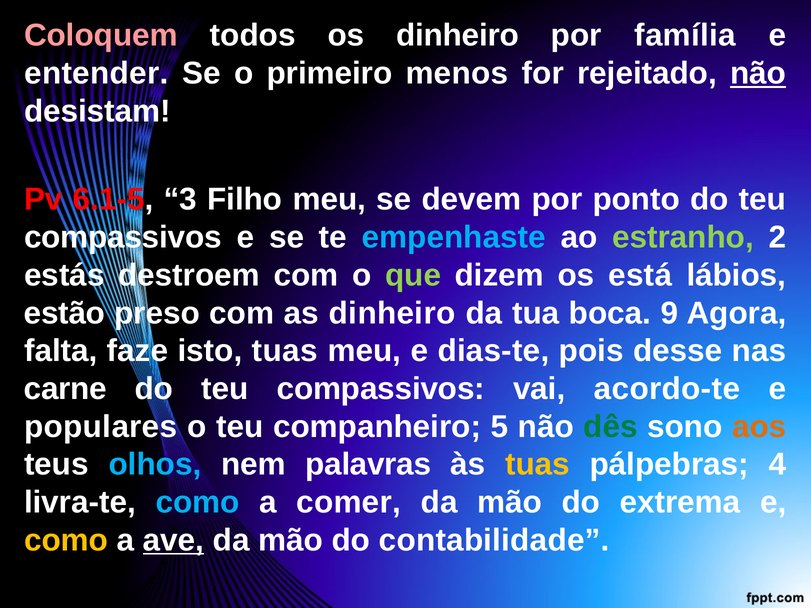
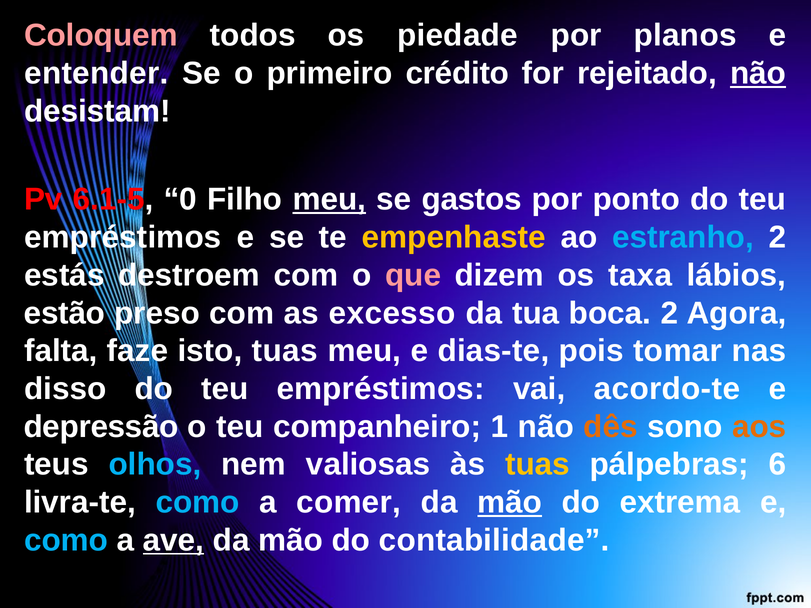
os dinheiro: dinheiro -> piedade (457, 36)
família: família -> planos (685, 36)
menos: menos -> crédito (457, 73)
3: 3 -> 0 (180, 200)
meu underline: none -> present (329, 200)
devem: devem -> gastos (472, 200)
compassivos: compassivos -> empréstimos (123, 238)
empenhaste colour: light blue -> yellow (454, 238)
estranho colour: light green -> light blue (683, 238)
que colour: light green -> pink (413, 275)
está: está -> taxa (640, 275)
as dinheiro: dinheiro -> excesso (392, 313)
boca 9: 9 -> 2 (669, 313)
desse: desse -> tomar (678, 351)
carne: carne -> disso (65, 389)
compassivos: compassivos -> empréstimos (381, 389)
populares: populares -> depressão (101, 427)
5: 5 -> 1 (499, 427)
dês colour: green -> orange (611, 427)
palavras: palavras -> valiosas (368, 465)
4: 4 -> 6 (778, 465)
mão underline: none -> present (510, 503)
como colour: yellow -> light blue (66, 540)
